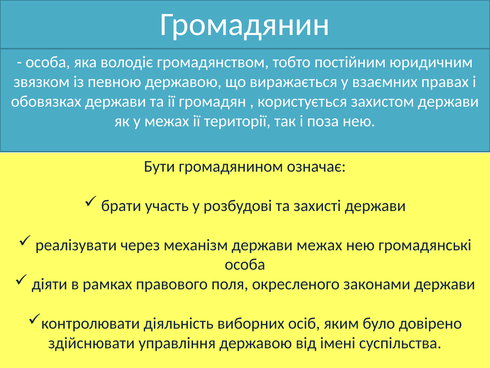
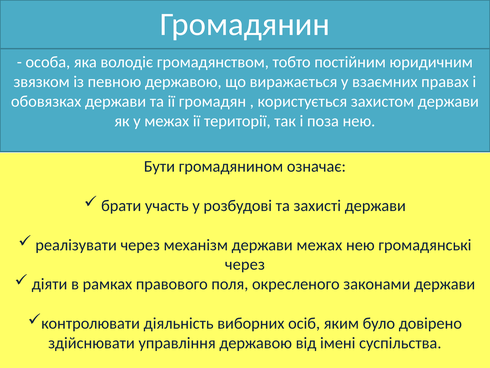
особа: особа -> через (245, 264)
